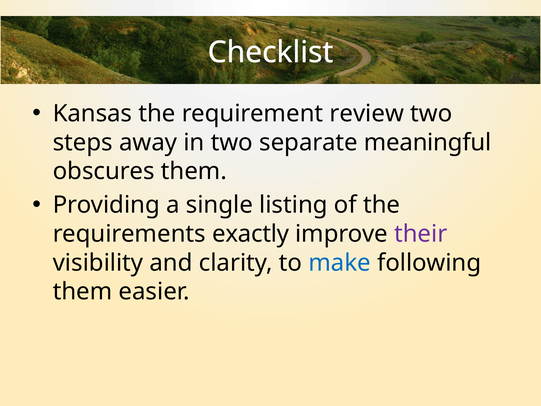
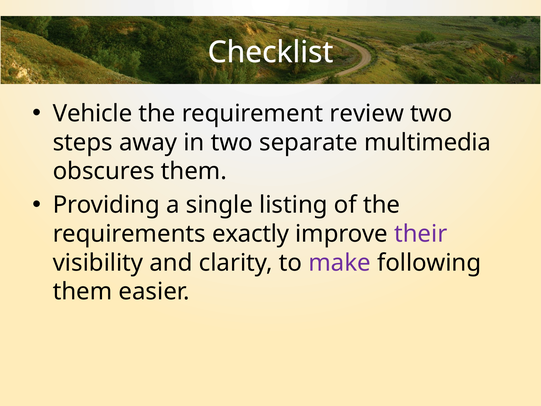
Kansas: Kansas -> Vehicle (93, 113)
meaningful: meaningful -> multimedia (428, 142)
make colour: blue -> purple (340, 263)
